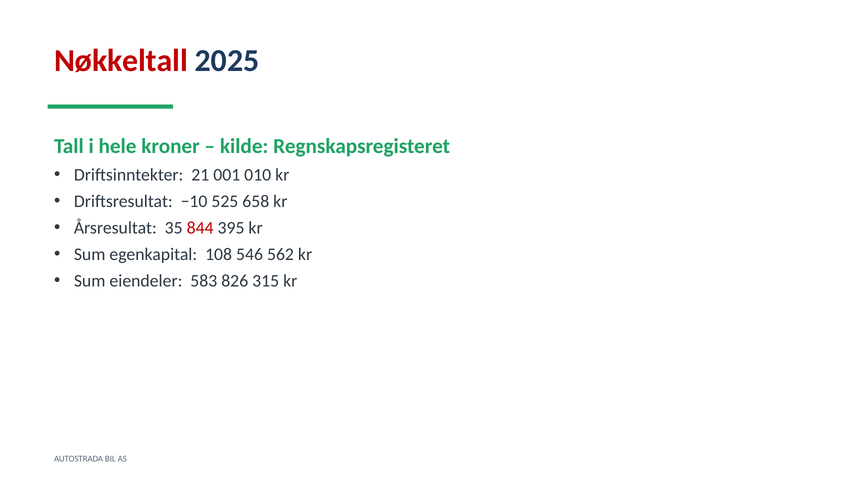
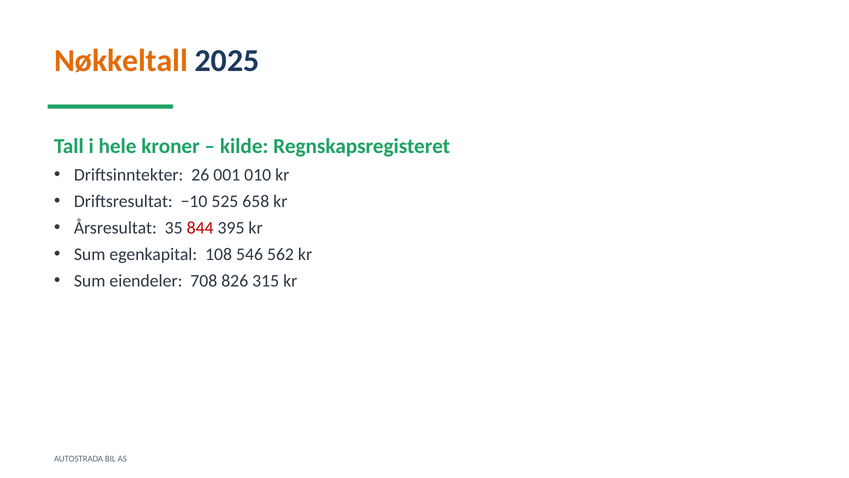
Nøkkeltall colour: red -> orange (121, 61)
21: 21 -> 26 (200, 175)
583: 583 -> 708 (204, 281)
